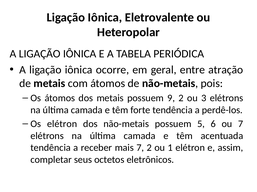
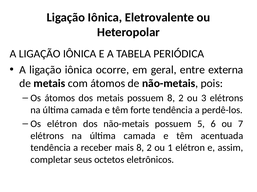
atração: atração -> externa (226, 70)
possuem 9: 9 -> 8 (171, 98)
mais 7: 7 -> 8 (140, 148)
